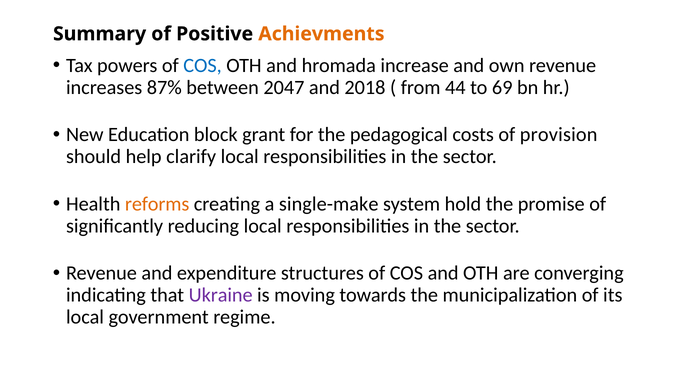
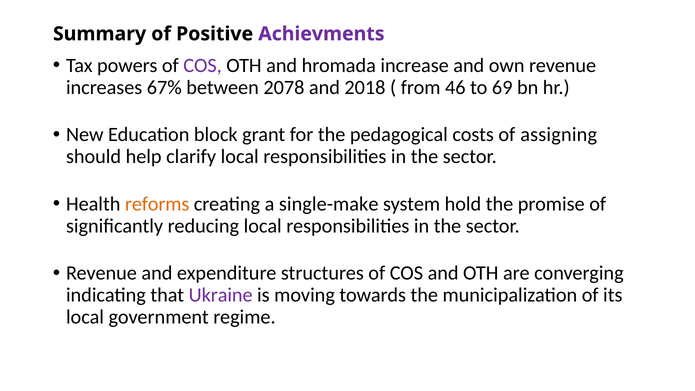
Achievments colour: orange -> purple (321, 34)
COS colour: blue -> purple (203, 66)
87%: 87% -> 67% (164, 87)
2047: 2047 -> 2078 (284, 87)
44: 44 -> 46 (455, 87)
provision: provision -> assigning (559, 135)
